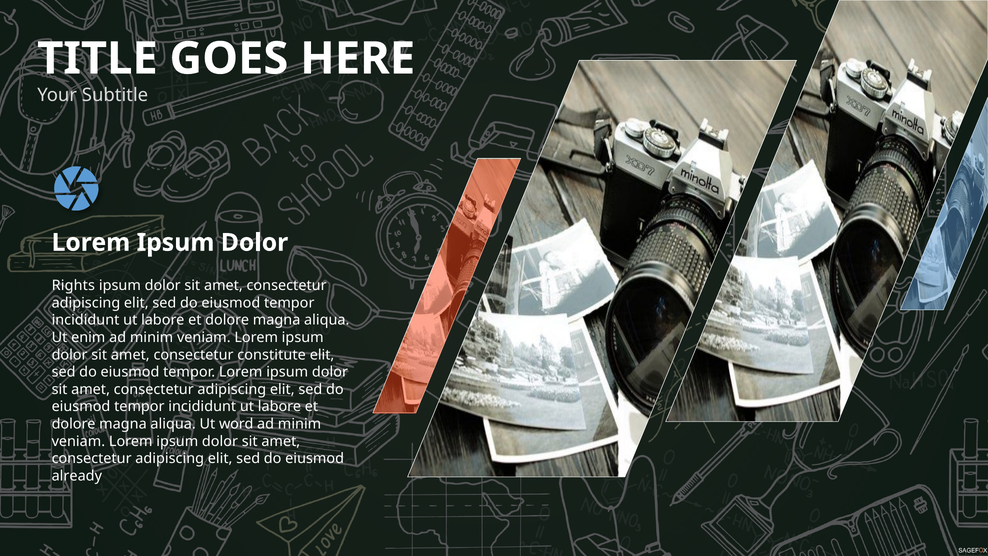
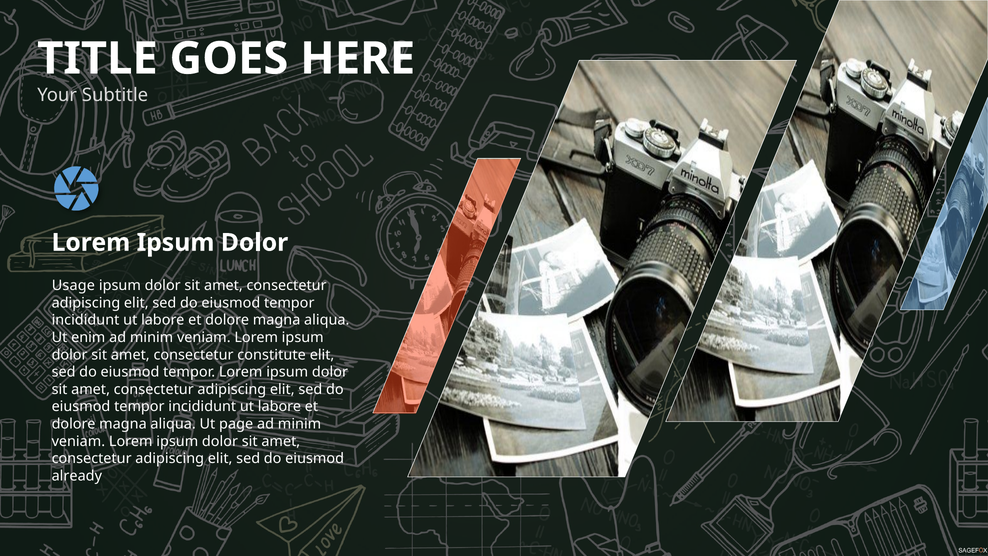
Rights: Rights -> Usage (73, 285)
word: word -> page (236, 424)
